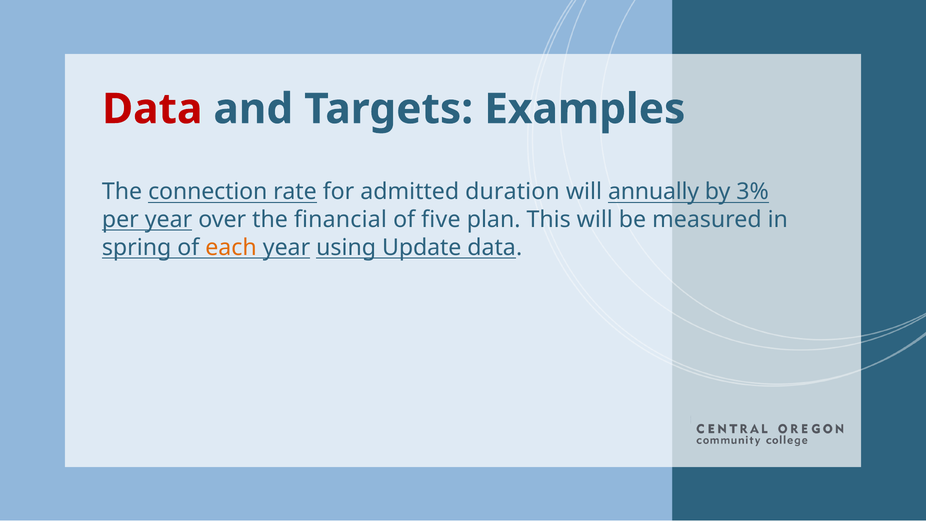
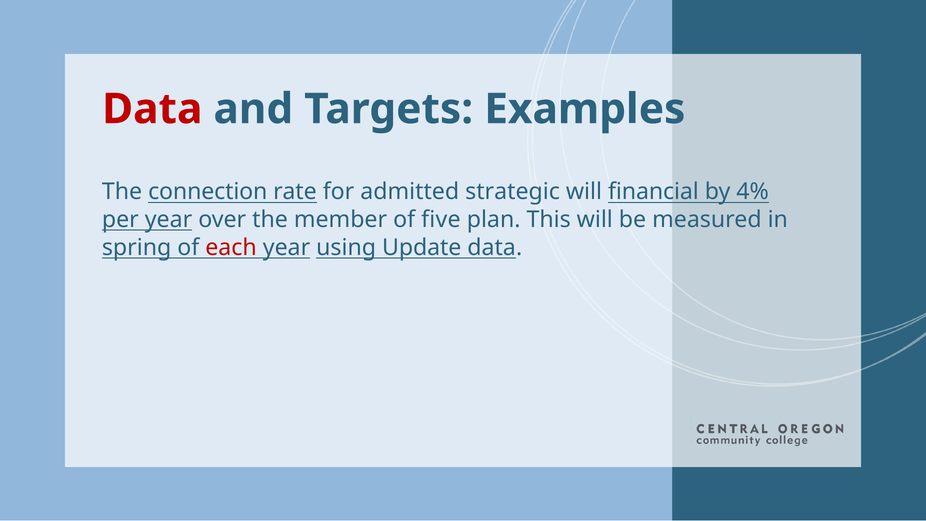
duration: duration -> strategic (513, 192)
annually: annually -> financial (653, 192)
3%: 3% -> 4% (753, 192)
financial: financial -> member (341, 220)
each colour: orange -> red (231, 247)
